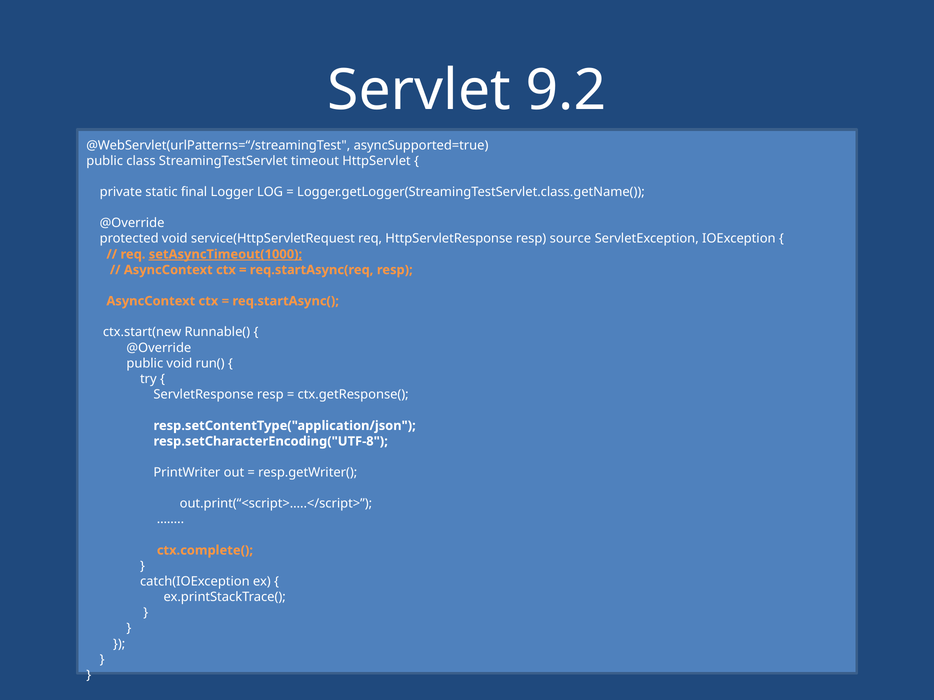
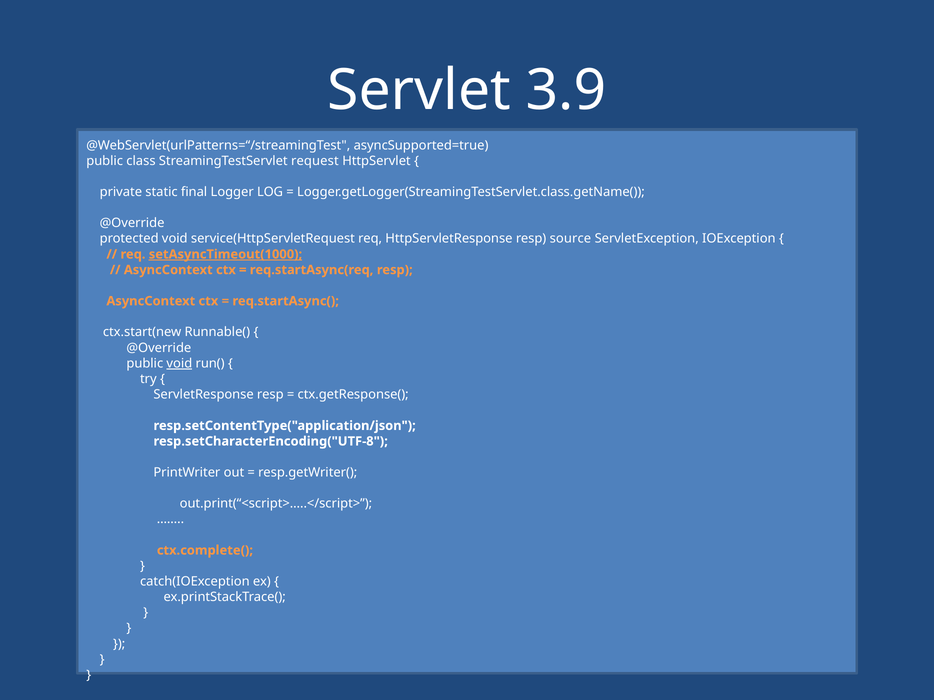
9.2: 9.2 -> 3.9 (566, 90)
timeout: timeout -> request (315, 161)
void underline: none -> present (179, 364)
